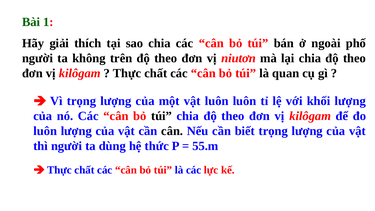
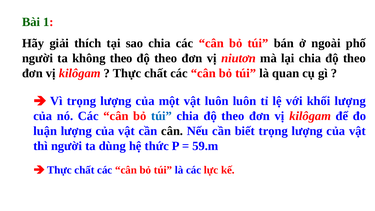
không trên: trên -> theo (121, 58)
túi colour: black -> blue (162, 116)
luôn: luôn -> luận (45, 131)
55.m: 55.m -> 59.m (205, 146)
